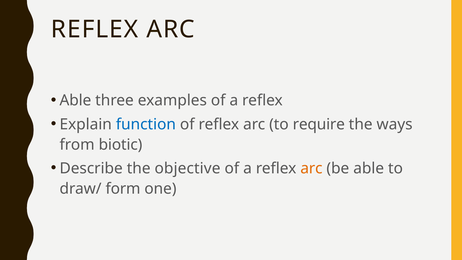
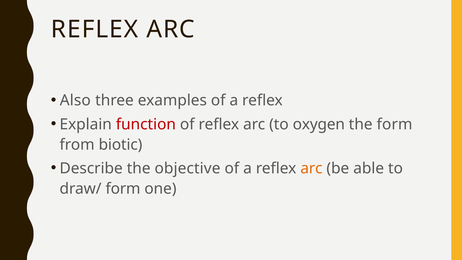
Able: Able -> Also (75, 101)
function colour: blue -> red (146, 124)
require: require -> oxygen (319, 124)
the ways: ways -> form (395, 124)
